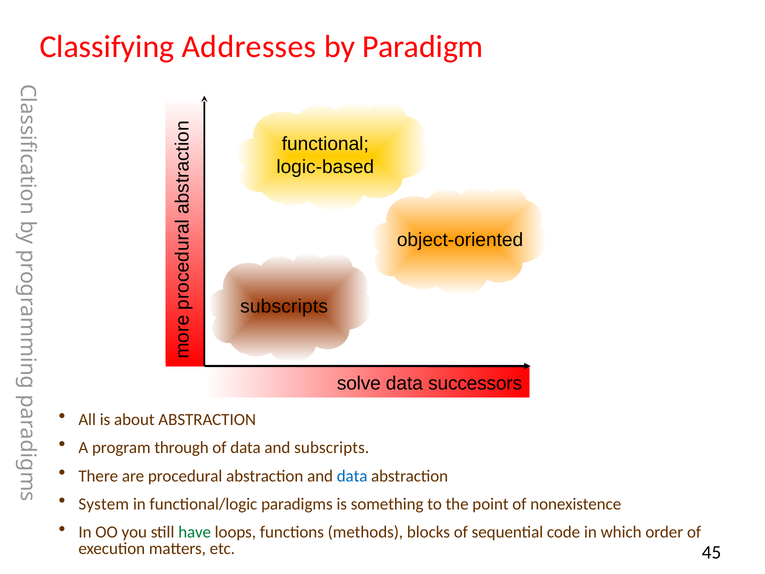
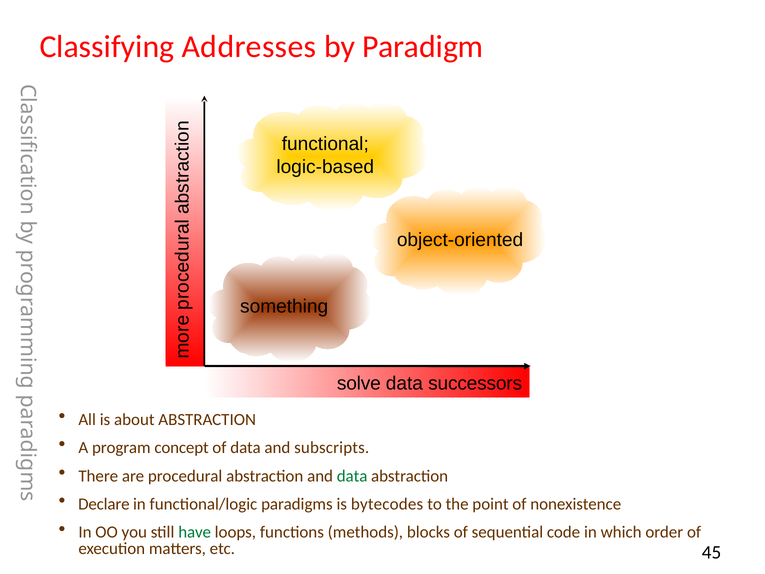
subscripts: subscripts -> something (284, 306)
through: through -> concept (182, 447)
data colour: blue -> green (352, 476)
System: System -> Declare (104, 504)
something: something -> bytecodes (387, 504)
